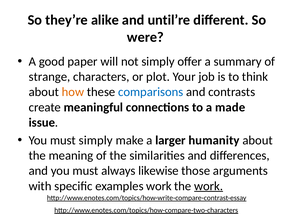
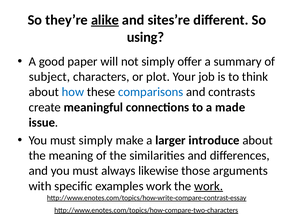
alike underline: none -> present (105, 20)
until’re: until’re -> sites’re (169, 20)
were: were -> using (145, 37)
strange: strange -> subject (49, 77)
how colour: orange -> blue (73, 92)
humanity: humanity -> introduce (214, 140)
